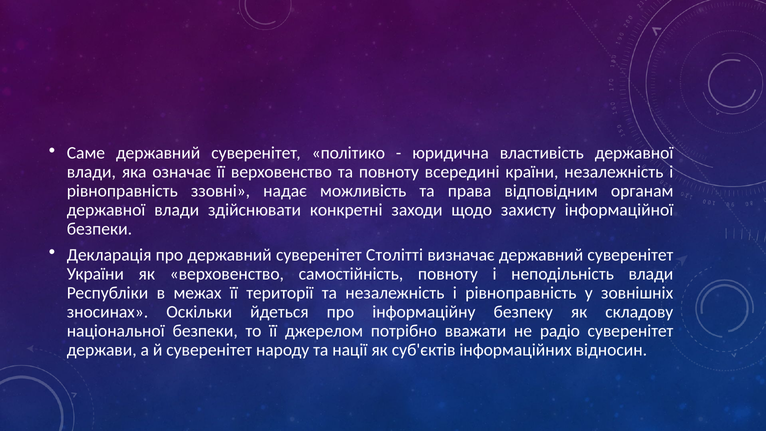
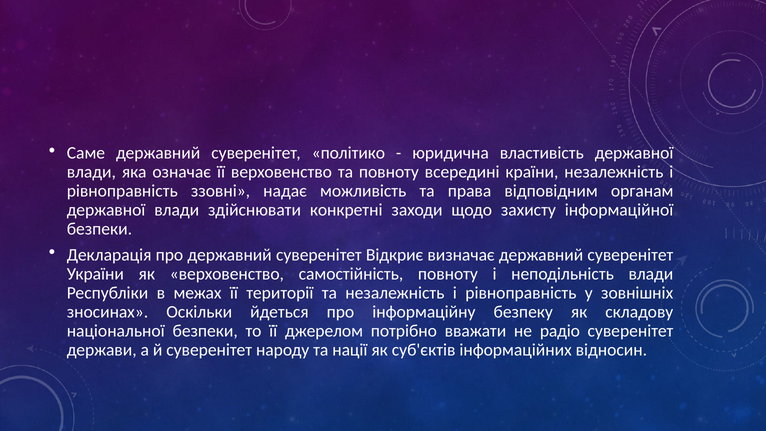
Столітті: Столітті -> Відкриє (395, 255)
